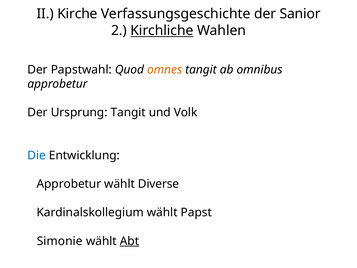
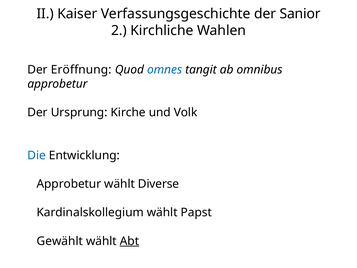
Kirche: Kirche -> Kaiser (77, 14)
Kirchliche underline: present -> none (162, 31)
Papstwahl: Papstwahl -> Eröffnung (81, 70)
omnes colour: orange -> blue (165, 70)
Ursprung Tangit: Tangit -> Kirche (128, 112)
Simonie: Simonie -> Gewählt (60, 241)
